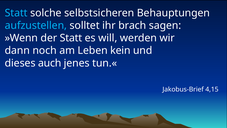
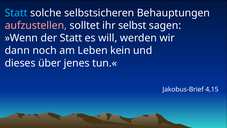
aufzustellen colour: light blue -> pink (36, 25)
brach: brach -> selbst (132, 25)
auch: auch -> über (50, 63)
